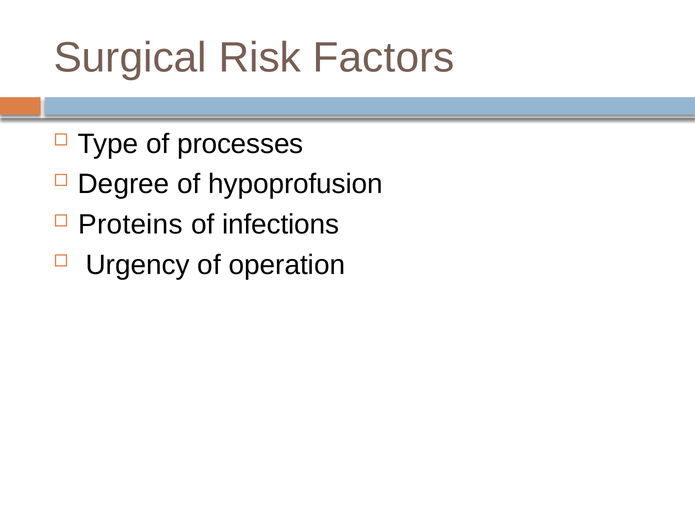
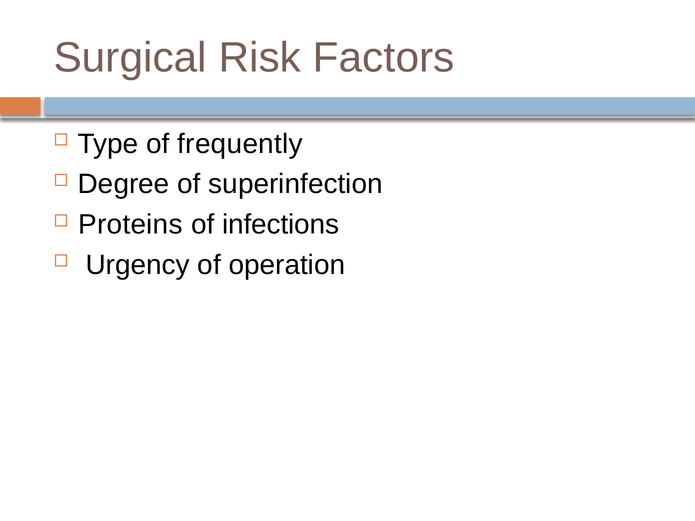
processes: processes -> frequently (240, 144)
hypoprofusion: hypoprofusion -> superinfection (296, 184)
